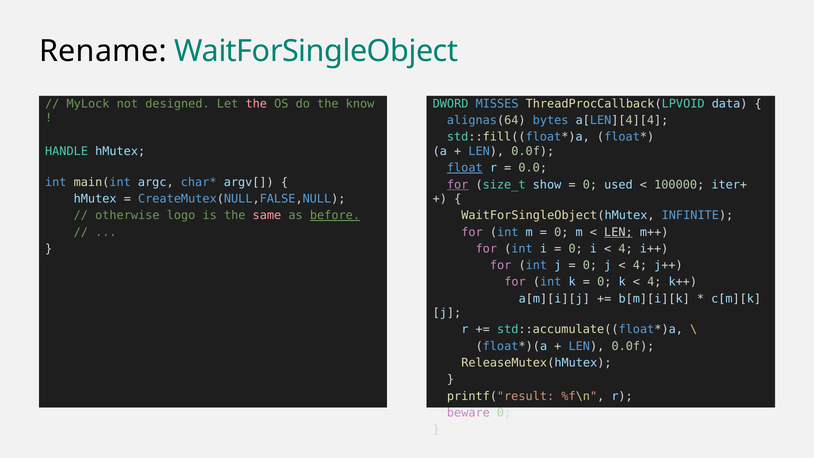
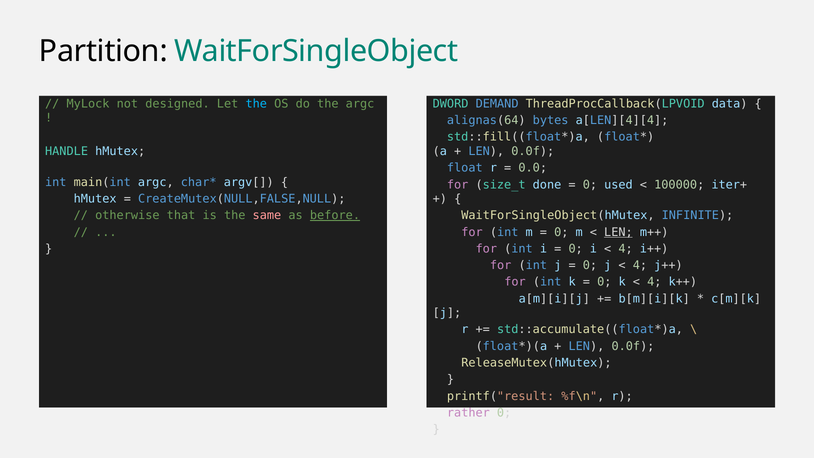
Rename: Rename -> Partition (103, 51)
the colour: pink -> light blue (256, 104)
the know: know -> argc (360, 104)
MISSES: MISSES -> DEMAND (497, 104)
float underline: present -> none (465, 168)
for underline: present -> none (458, 185)
show: show -> done (547, 185)
logo: logo -> that (181, 215)
beware: beware -> rather (468, 413)
